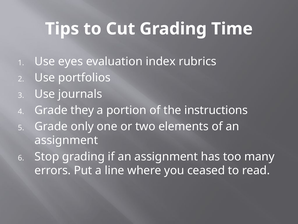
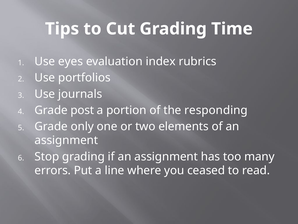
they: they -> post (82, 110)
instructions: instructions -> responding (216, 110)
